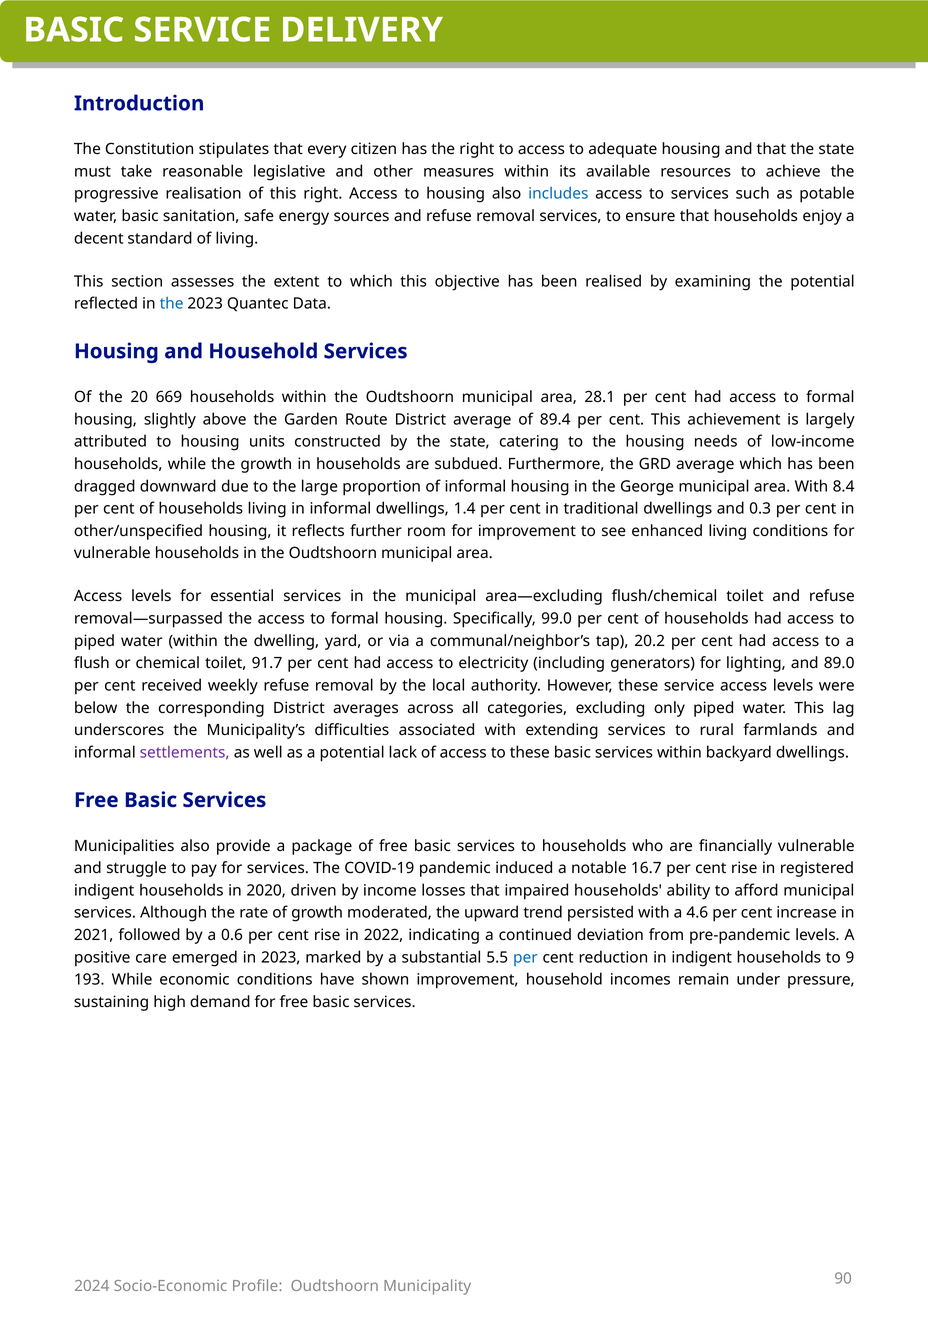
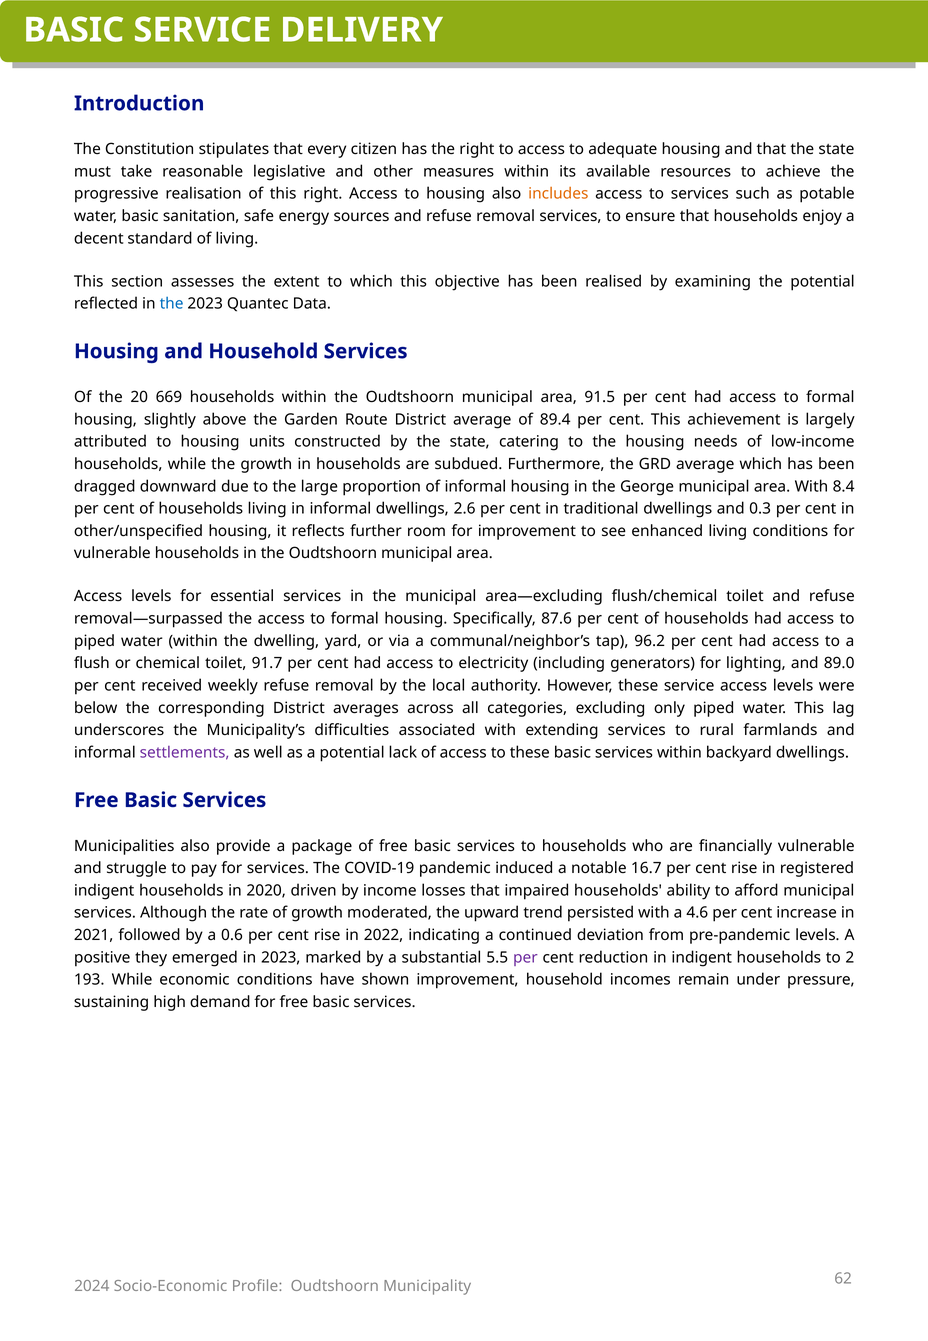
includes colour: blue -> orange (558, 194)
28.1: 28.1 -> 91.5 (600, 397)
1.4: 1.4 -> 2.6 (465, 509)
99.0: 99.0 -> 87.6 (557, 618)
20.2: 20.2 -> 96.2 (650, 641)
care: care -> they (151, 957)
per colour: blue -> purple (525, 957)
9: 9 -> 2 (850, 957)
90: 90 -> 62 (843, 1278)
